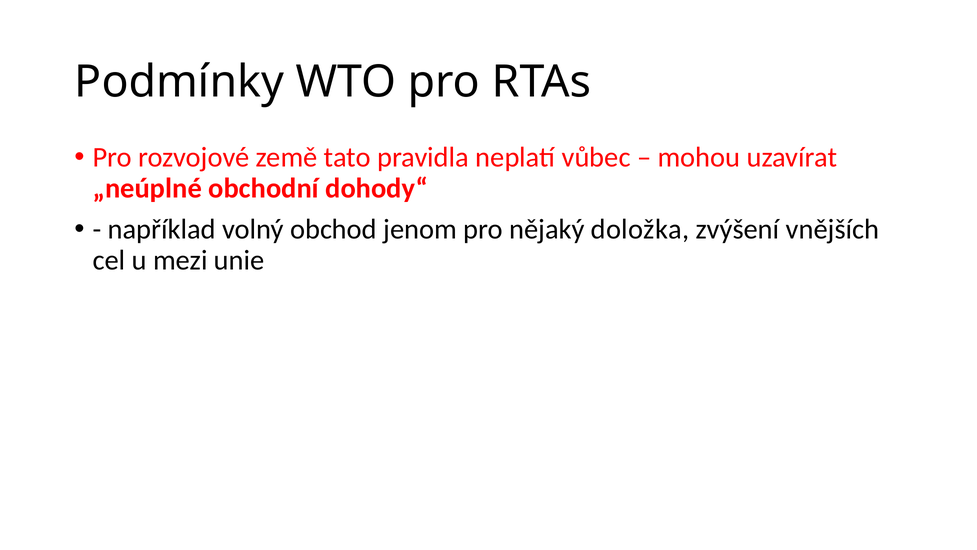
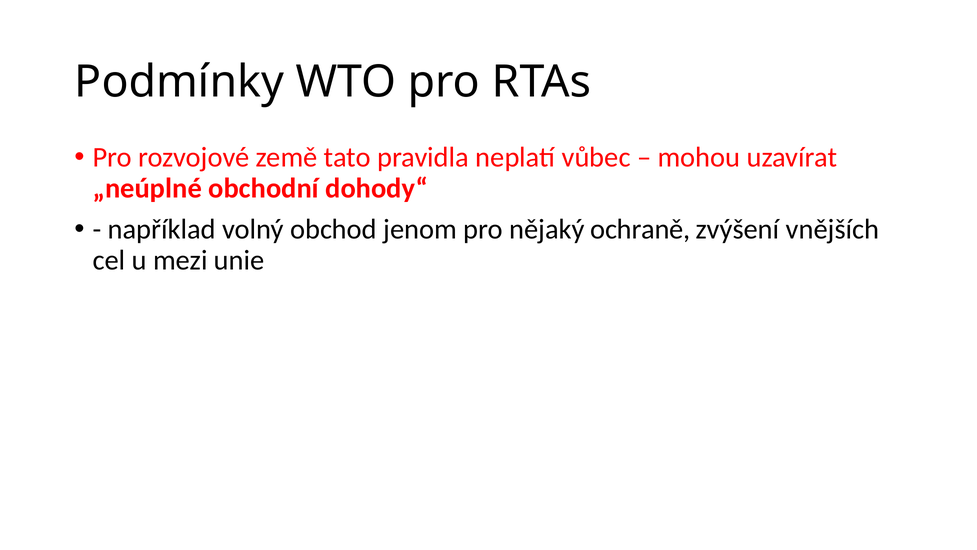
doložka: doložka -> ochraně (640, 229)
